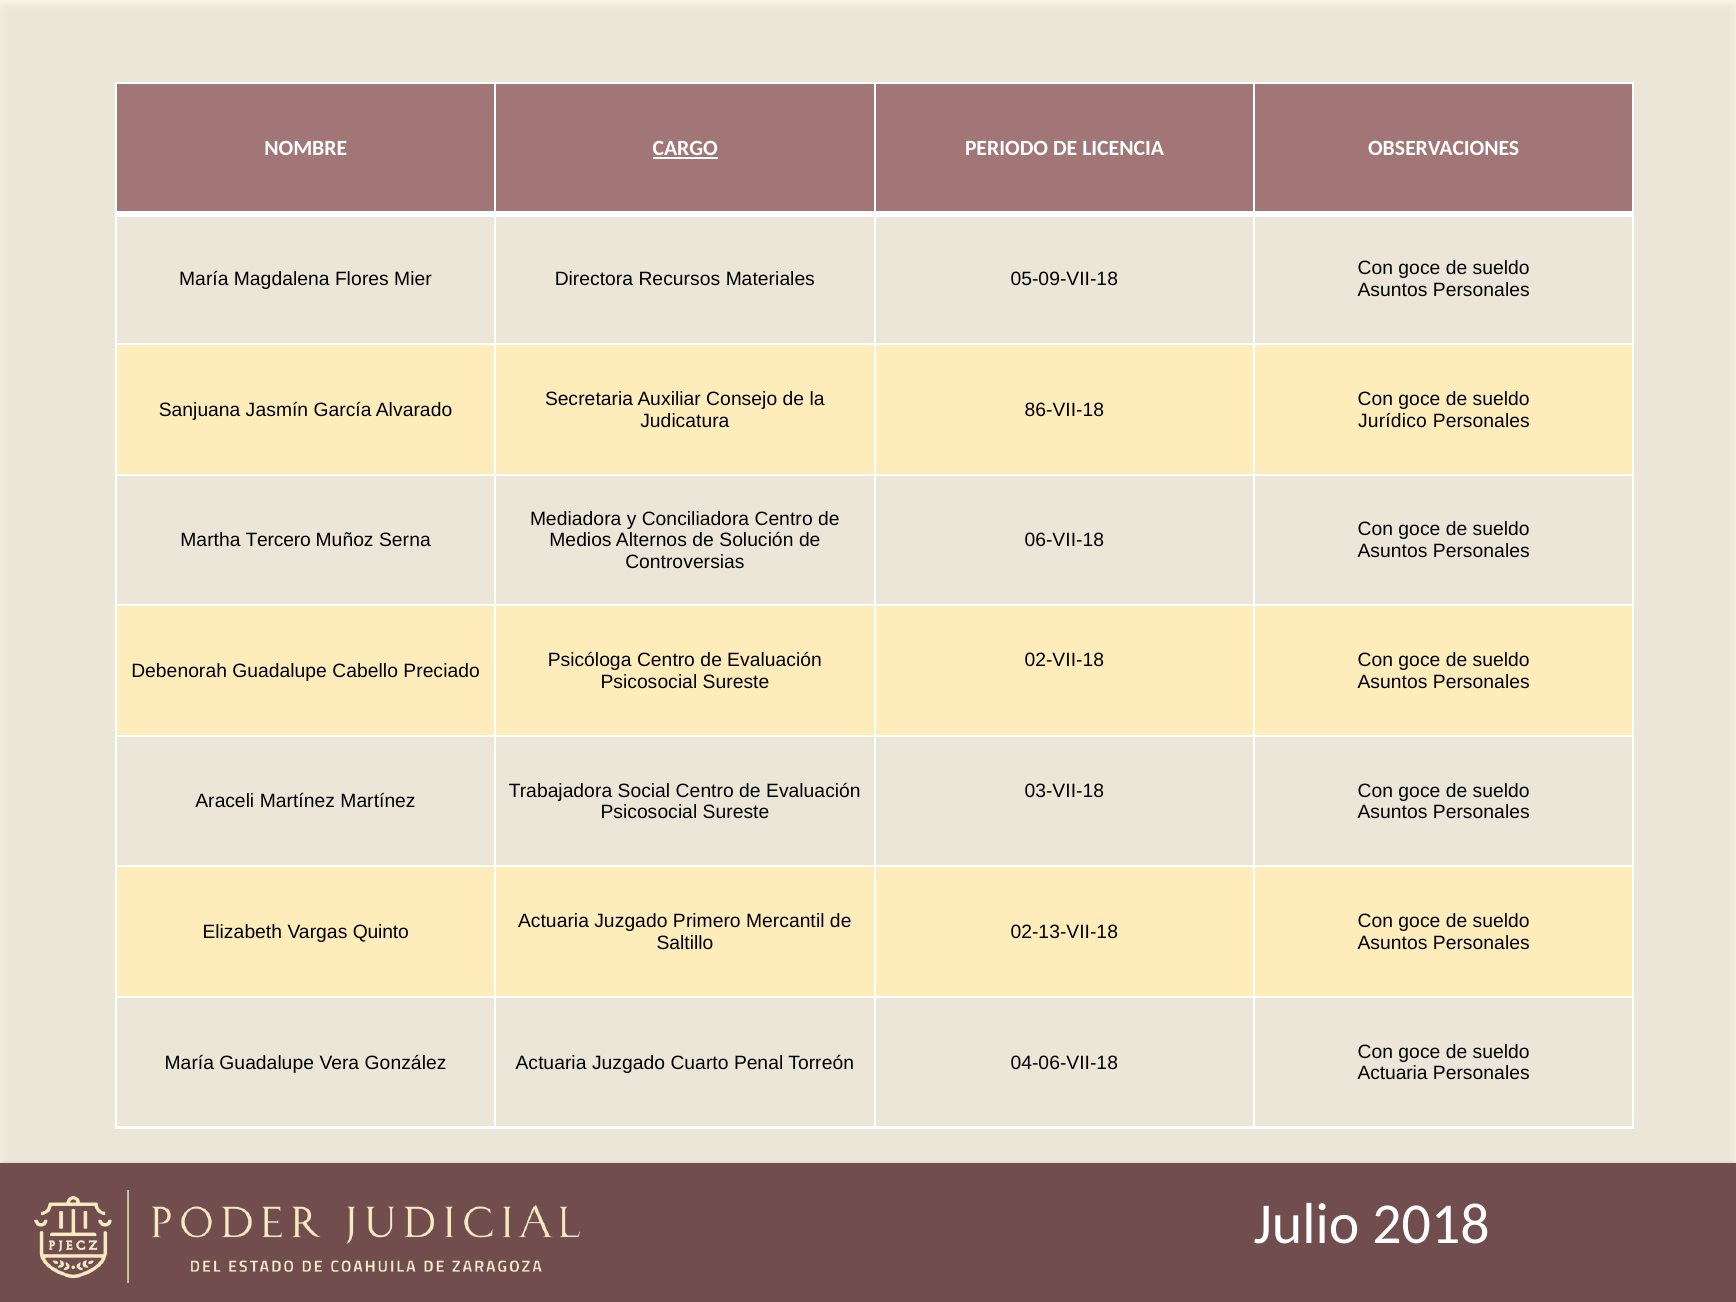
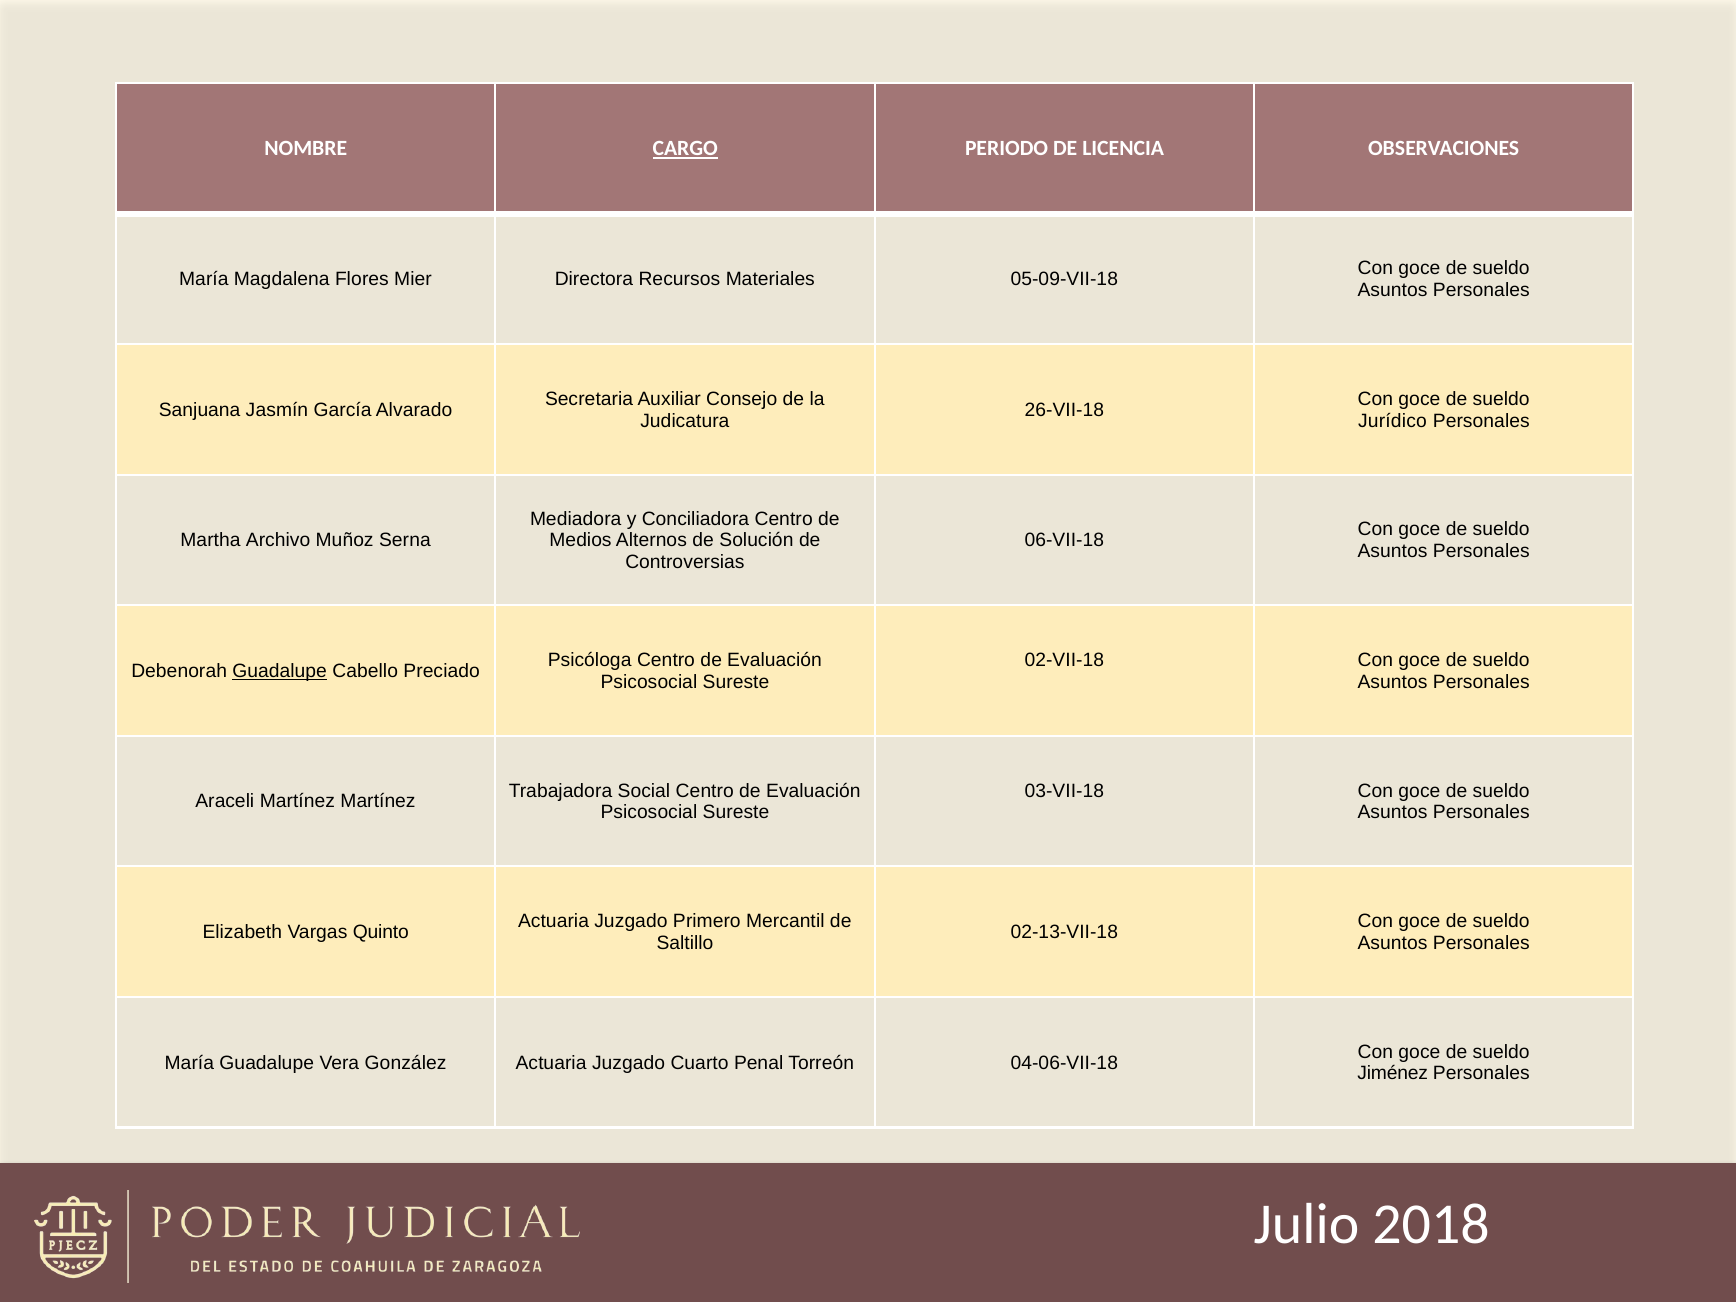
86-VII-18: 86-VII-18 -> 26-VII-18 (1064, 410)
Tercero: Tercero -> Archivo (278, 540)
Guadalupe underline: none -> present (280, 671)
Actuaria: Actuaria -> Jiménez (1393, 1074)
